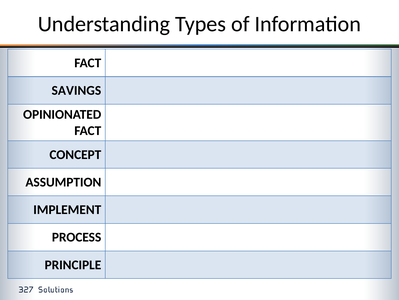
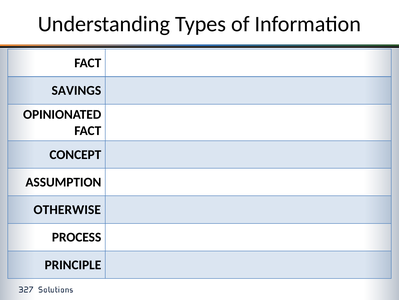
IMPLEMENT: IMPLEMENT -> OTHERWISE (67, 209)
